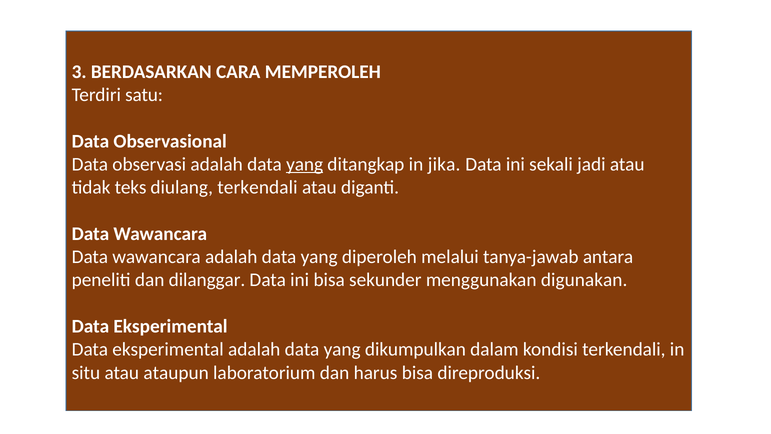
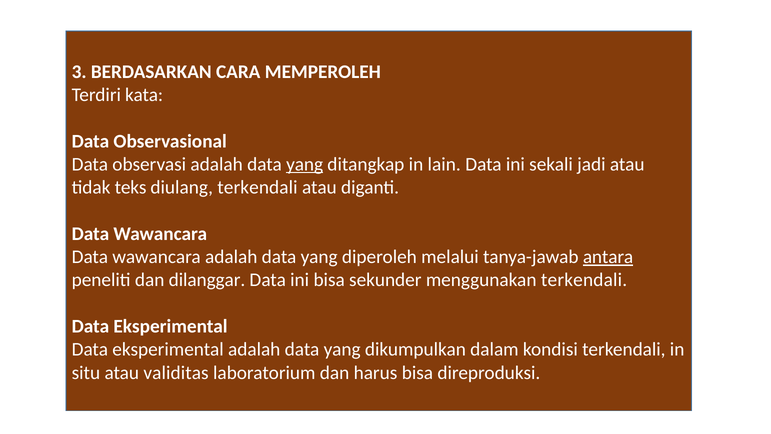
satu: satu -> kata (144, 95)
jika: jika -> lain (444, 164)
antara underline: none -> present (608, 257)
menggunakan digunakan: digunakan -> terkendali (584, 280)
ataupun: ataupun -> validitas (176, 372)
